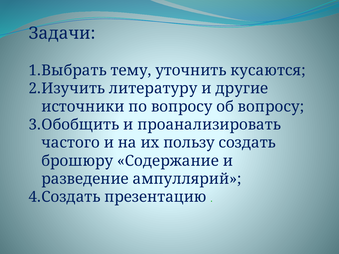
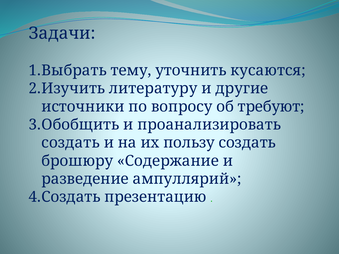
об вопросу: вопросу -> требуют (271, 107)
частого: частого -> создать (71, 143)
